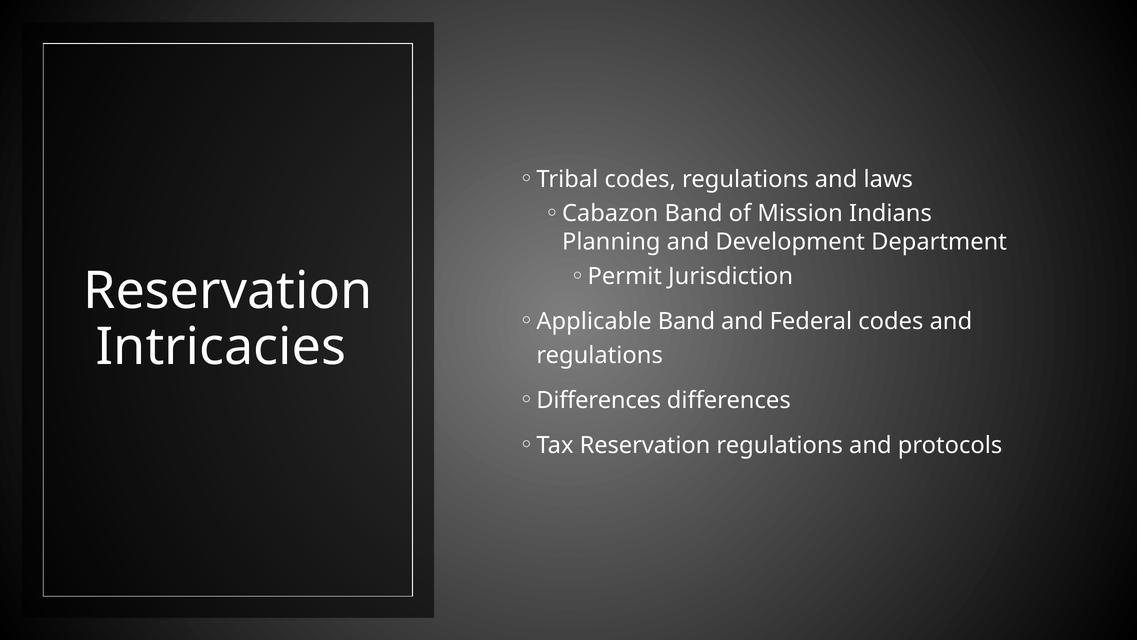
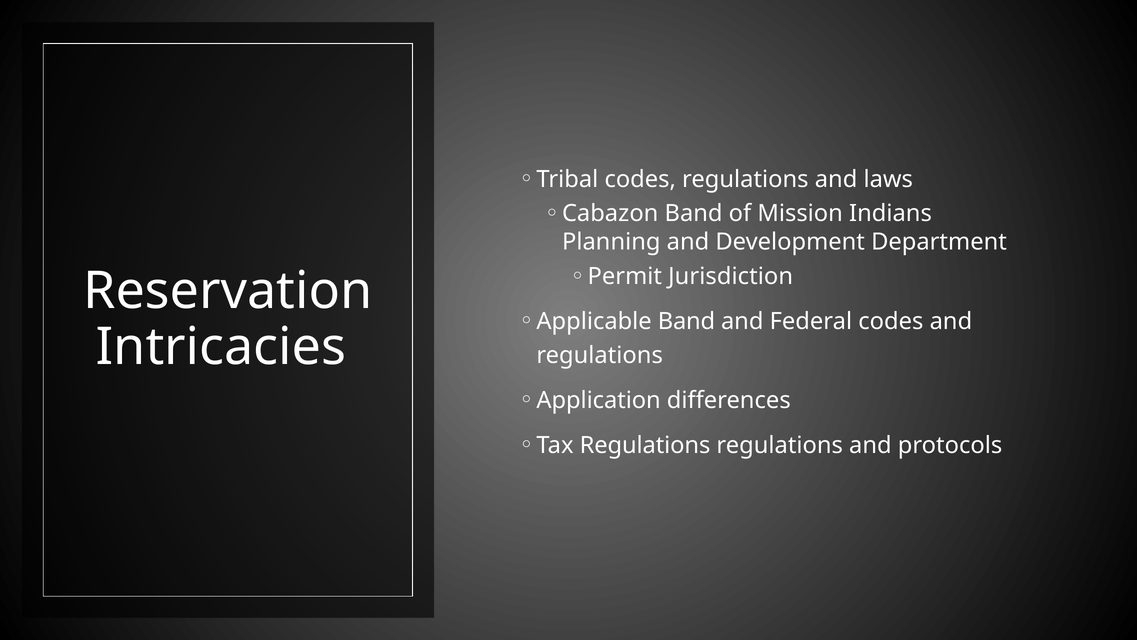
Differences: Differences -> Application (599, 400)
Tax Reservation: Reservation -> Regulations (645, 445)
